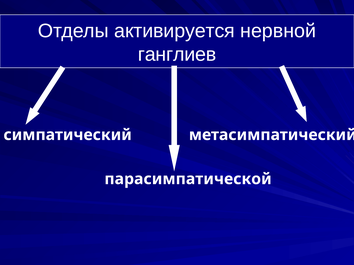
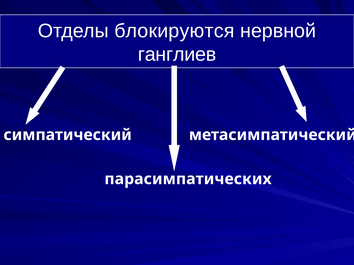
активируется: активируется -> блокируются (174, 31)
парасимпатической: парасимпатической -> парасимпатических (188, 179)
